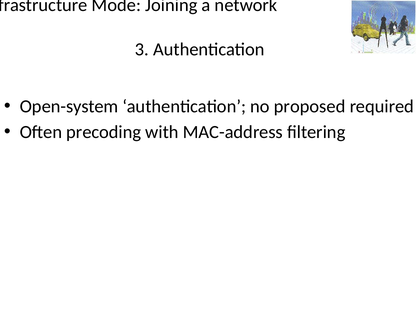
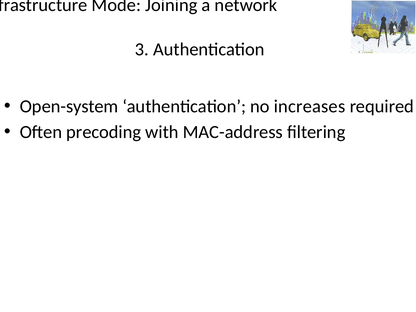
proposed: proposed -> increases (310, 106)
